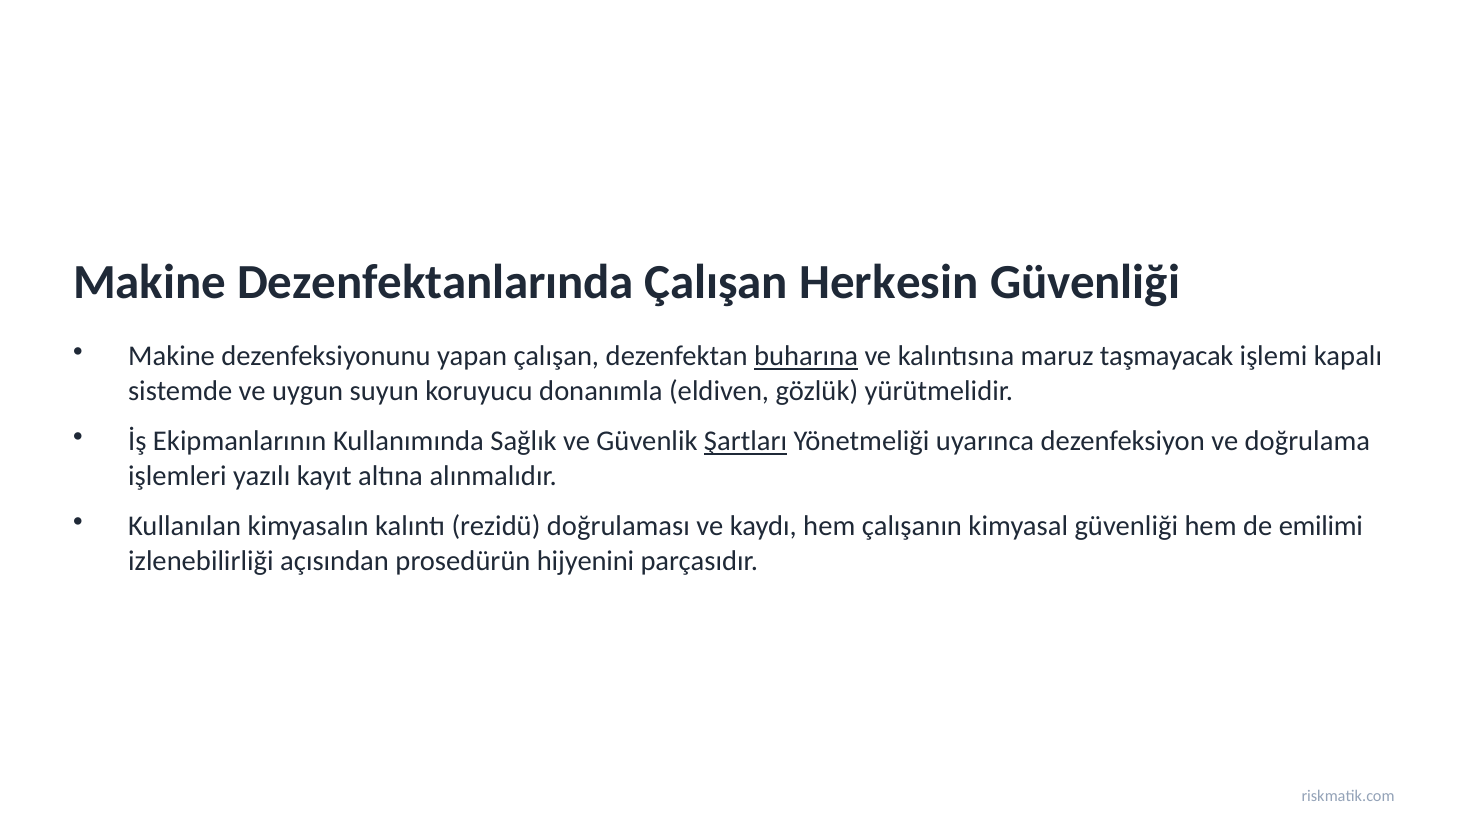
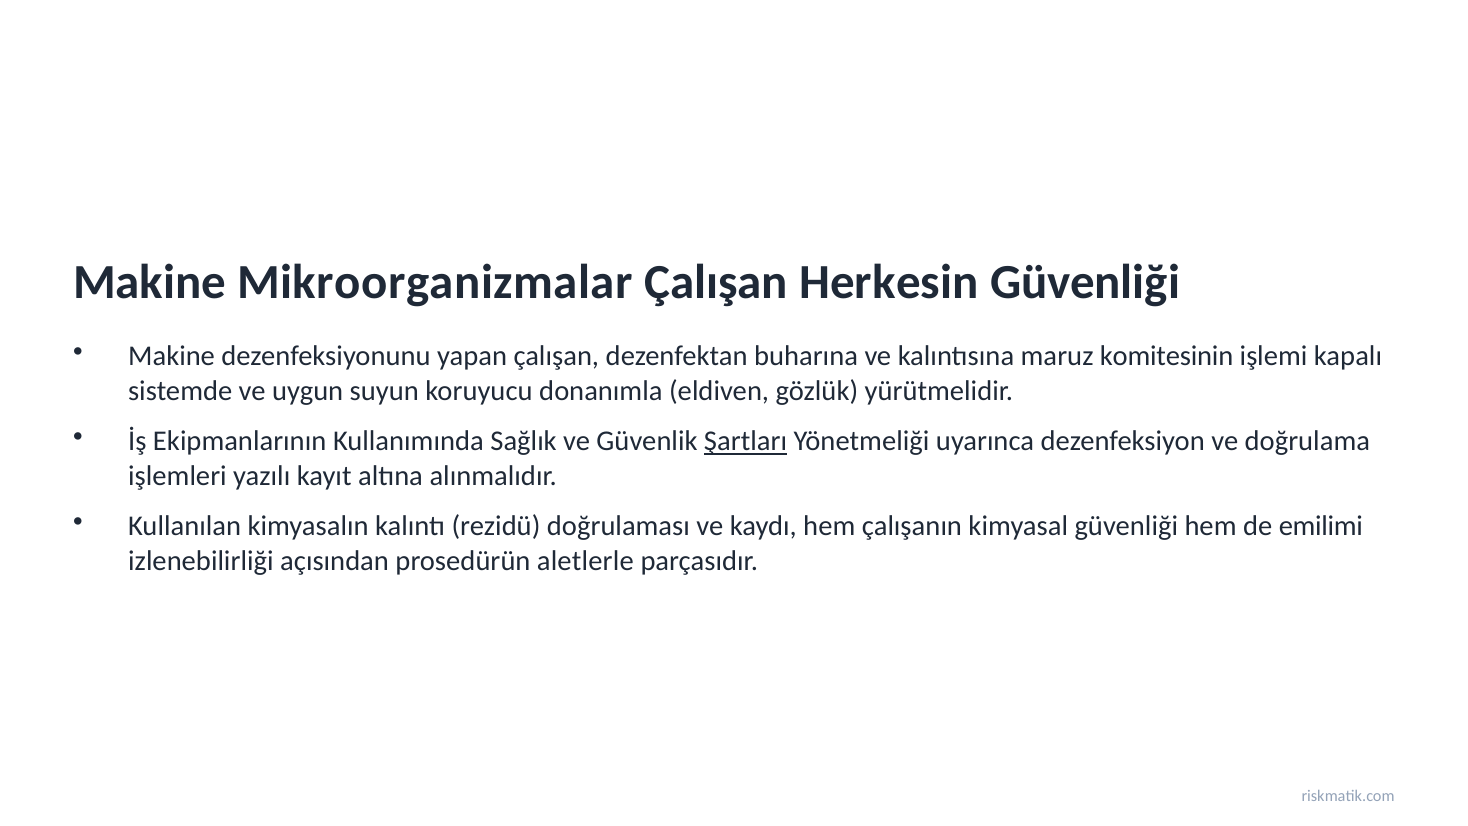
Dezenfektanlarında: Dezenfektanlarında -> Mikroorganizmalar (435, 283)
buharına underline: present -> none (806, 356)
taşmayacak: taşmayacak -> komitesinin (1167, 356)
hijyenini: hijyenini -> aletlerle (585, 561)
